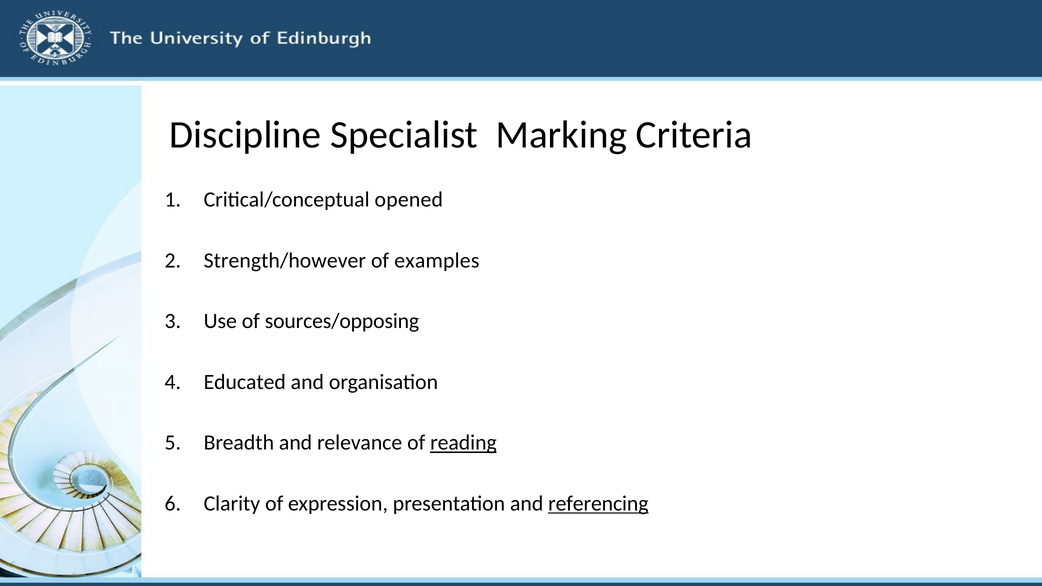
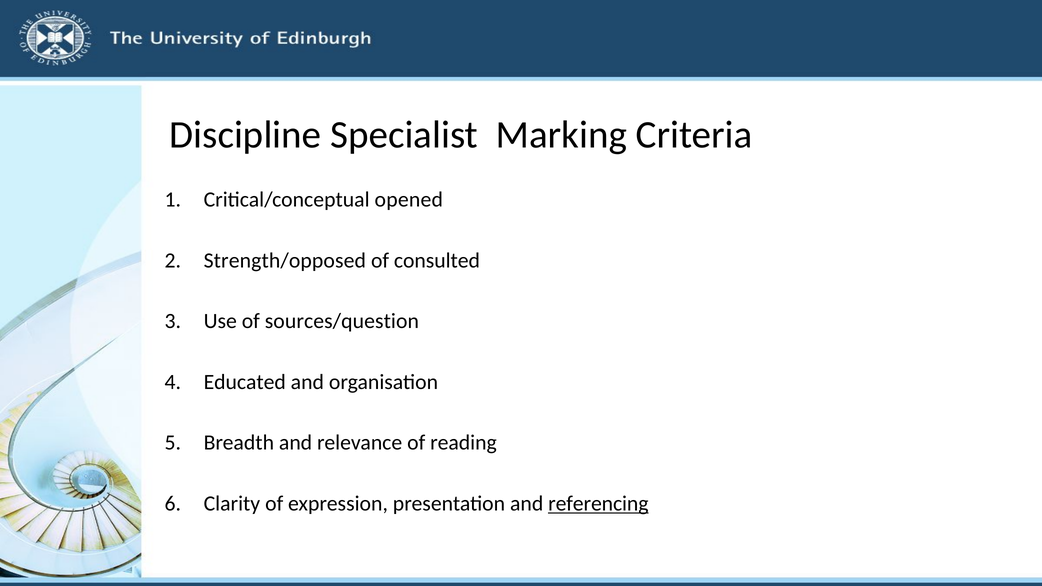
Strength/however: Strength/however -> Strength/opposed (285, 261)
examples: examples -> consulted (437, 261)
sources/opposing: sources/opposing -> sources/question (342, 321)
reading underline: present -> none (463, 443)
